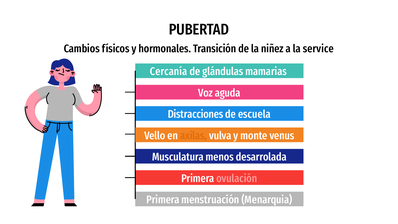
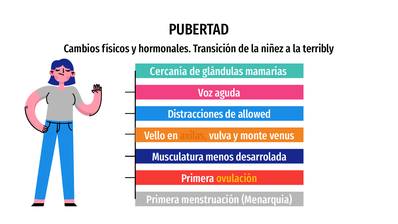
service: service -> terribly (318, 49)
escuela: escuela -> allowed (254, 114)
ovulación colour: pink -> yellow (237, 178)
